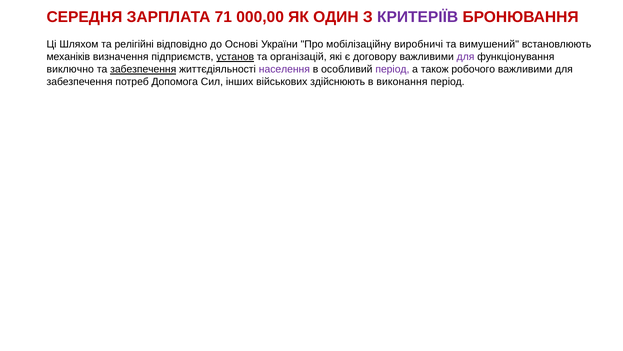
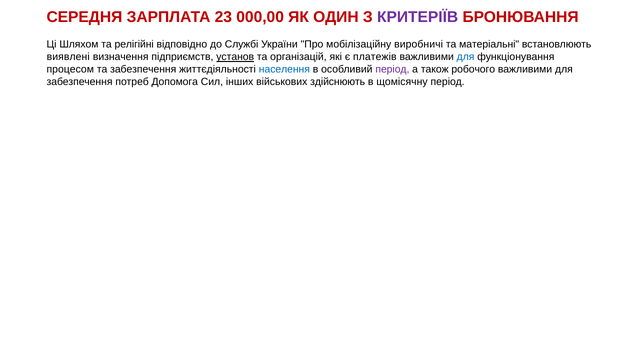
71: 71 -> 23 (223, 17)
Основі: Основі -> Службі (242, 44)
вимушений: вимушений -> матеріальні (489, 44)
механіків: механіків -> виявлені (68, 57)
договору: договору -> платежів (375, 57)
для colour: purple -> blue (466, 57)
виключно: виключно -> процесом (70, 69)
забезпечення underline: present -> none (143, 69)
населення colour: purple -> blue (284, 69)
виконання: виконання -> щомісячну (402, 82)
